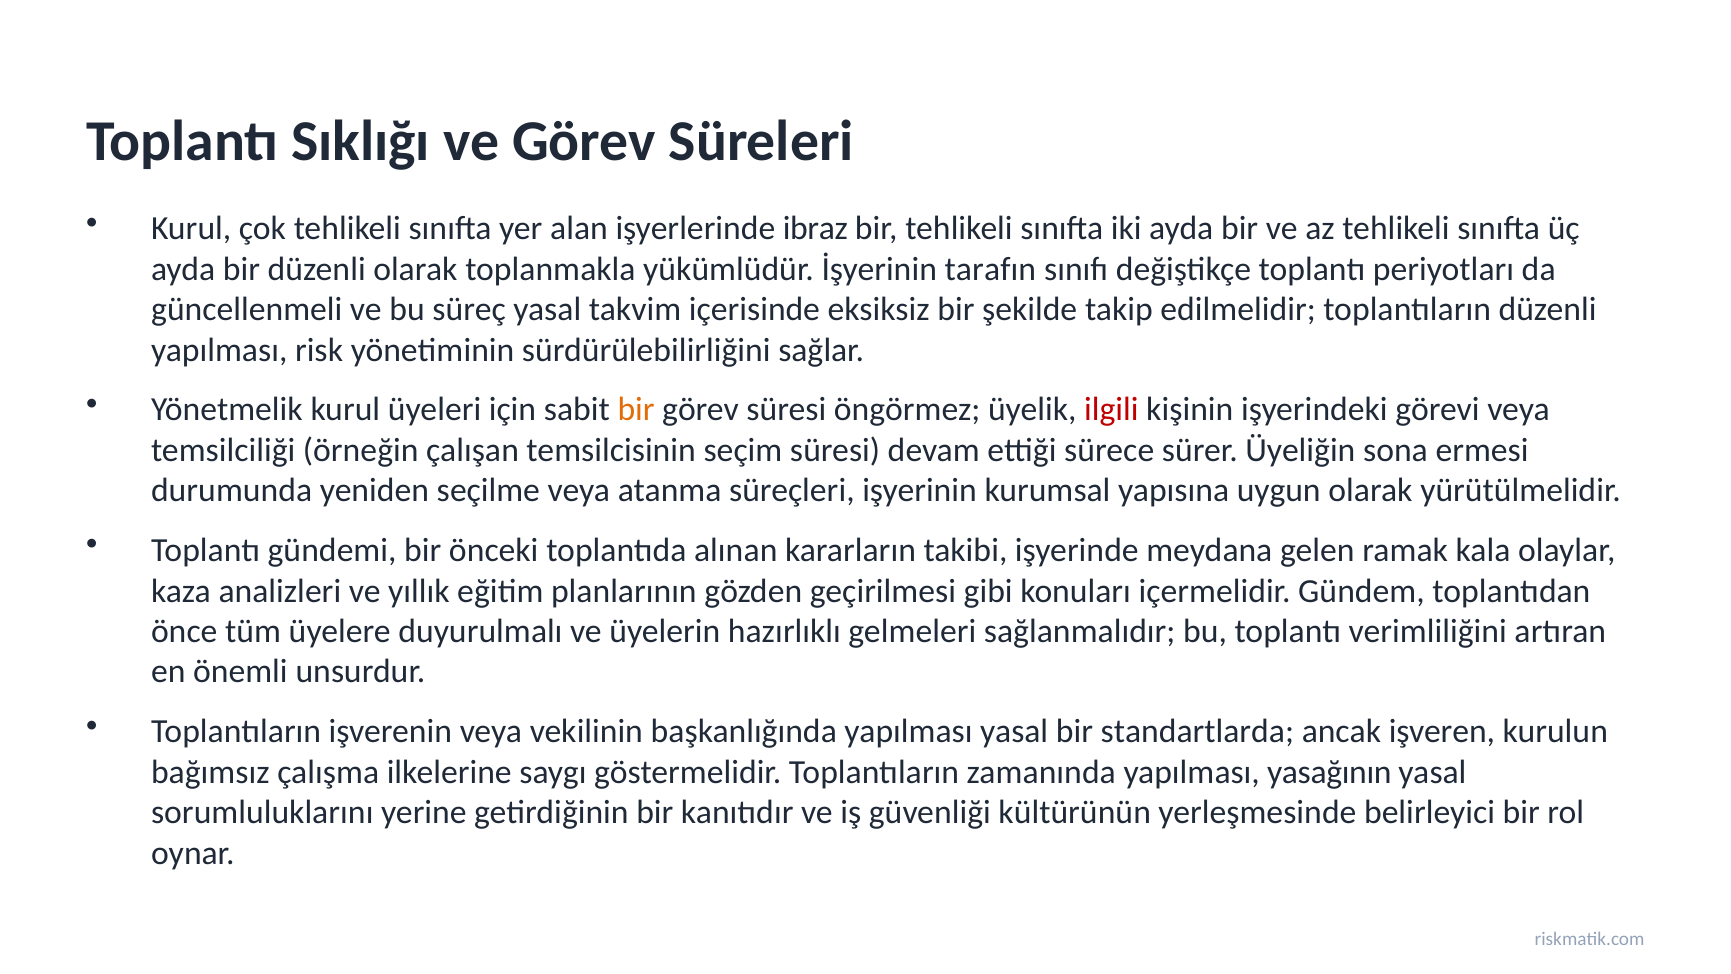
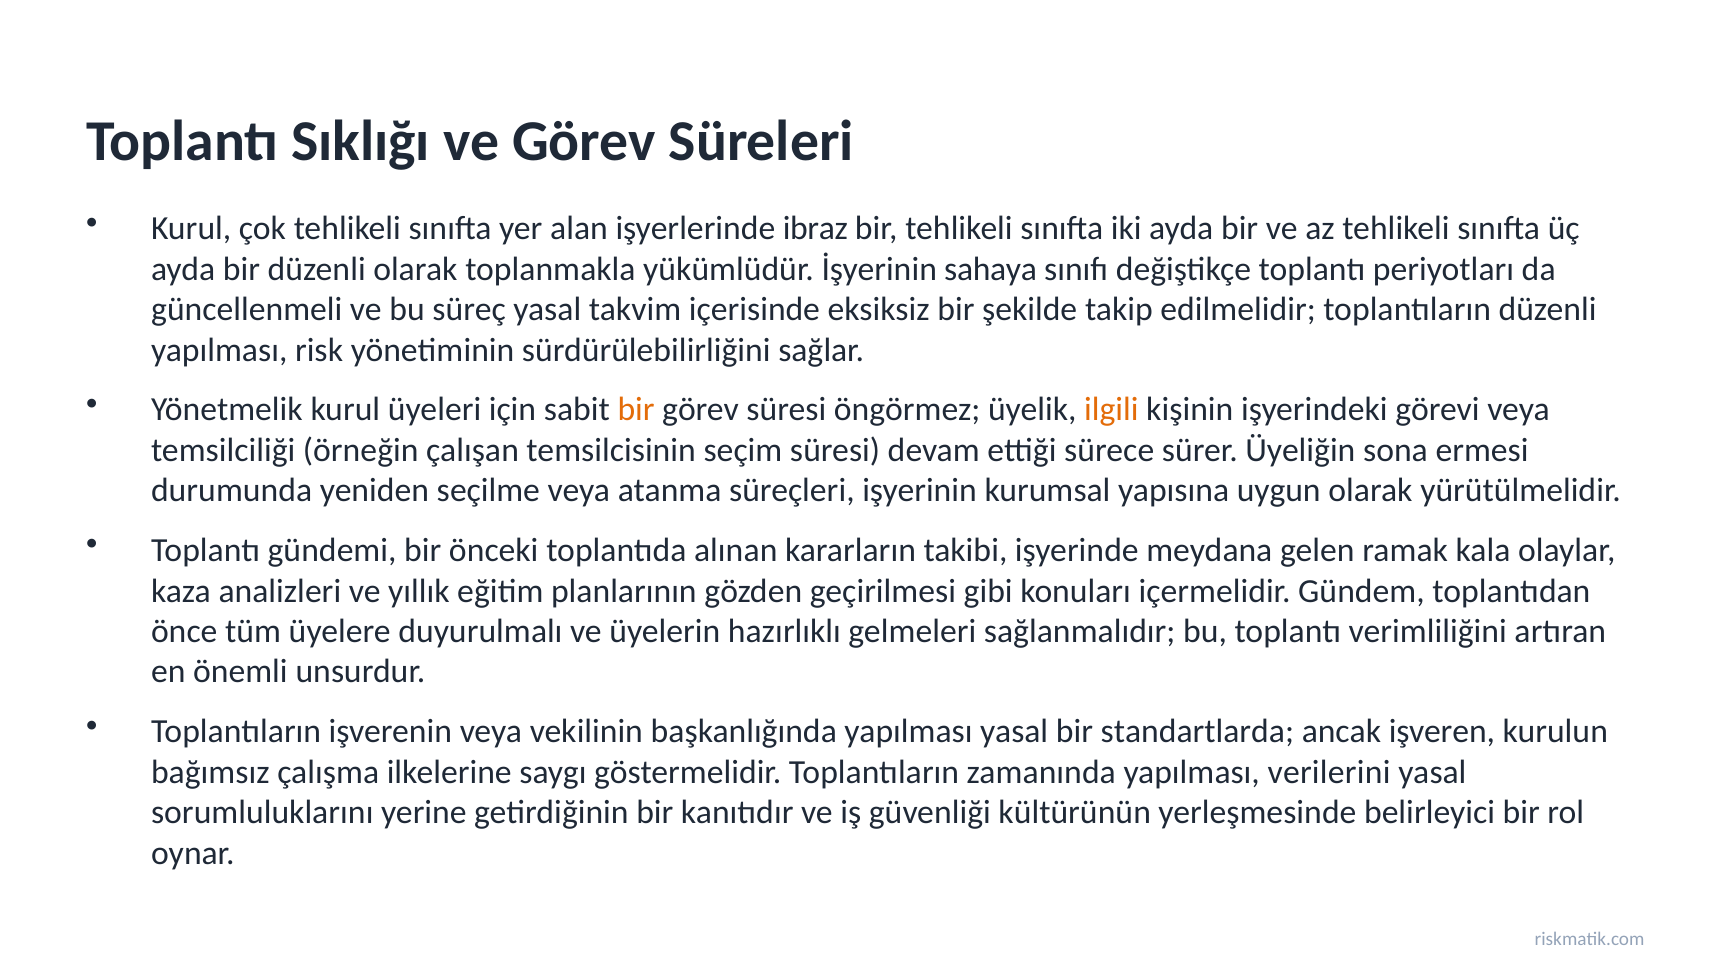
tarafın: tarafın -> sahaya (991, 269)
ilgili colour: red -> orange (1111, 410)
yasağının: yasağının -> verilerini (1329, 772)
